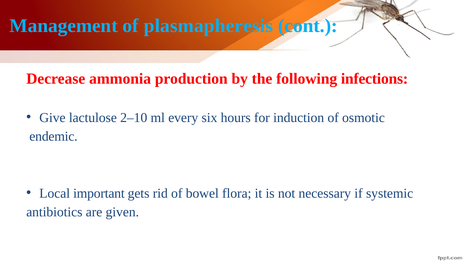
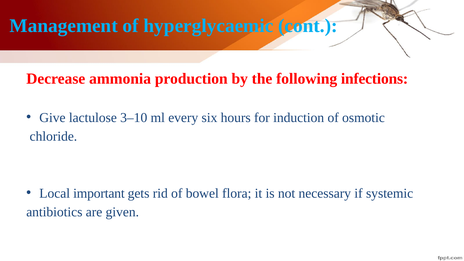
plasmapheresis: plasmapheresis -> hyperglycaemic (208, 26)
2–10: 2–10 -> 3–10 (134, 118)
endemic: endemic -> chloride (53, 136)
